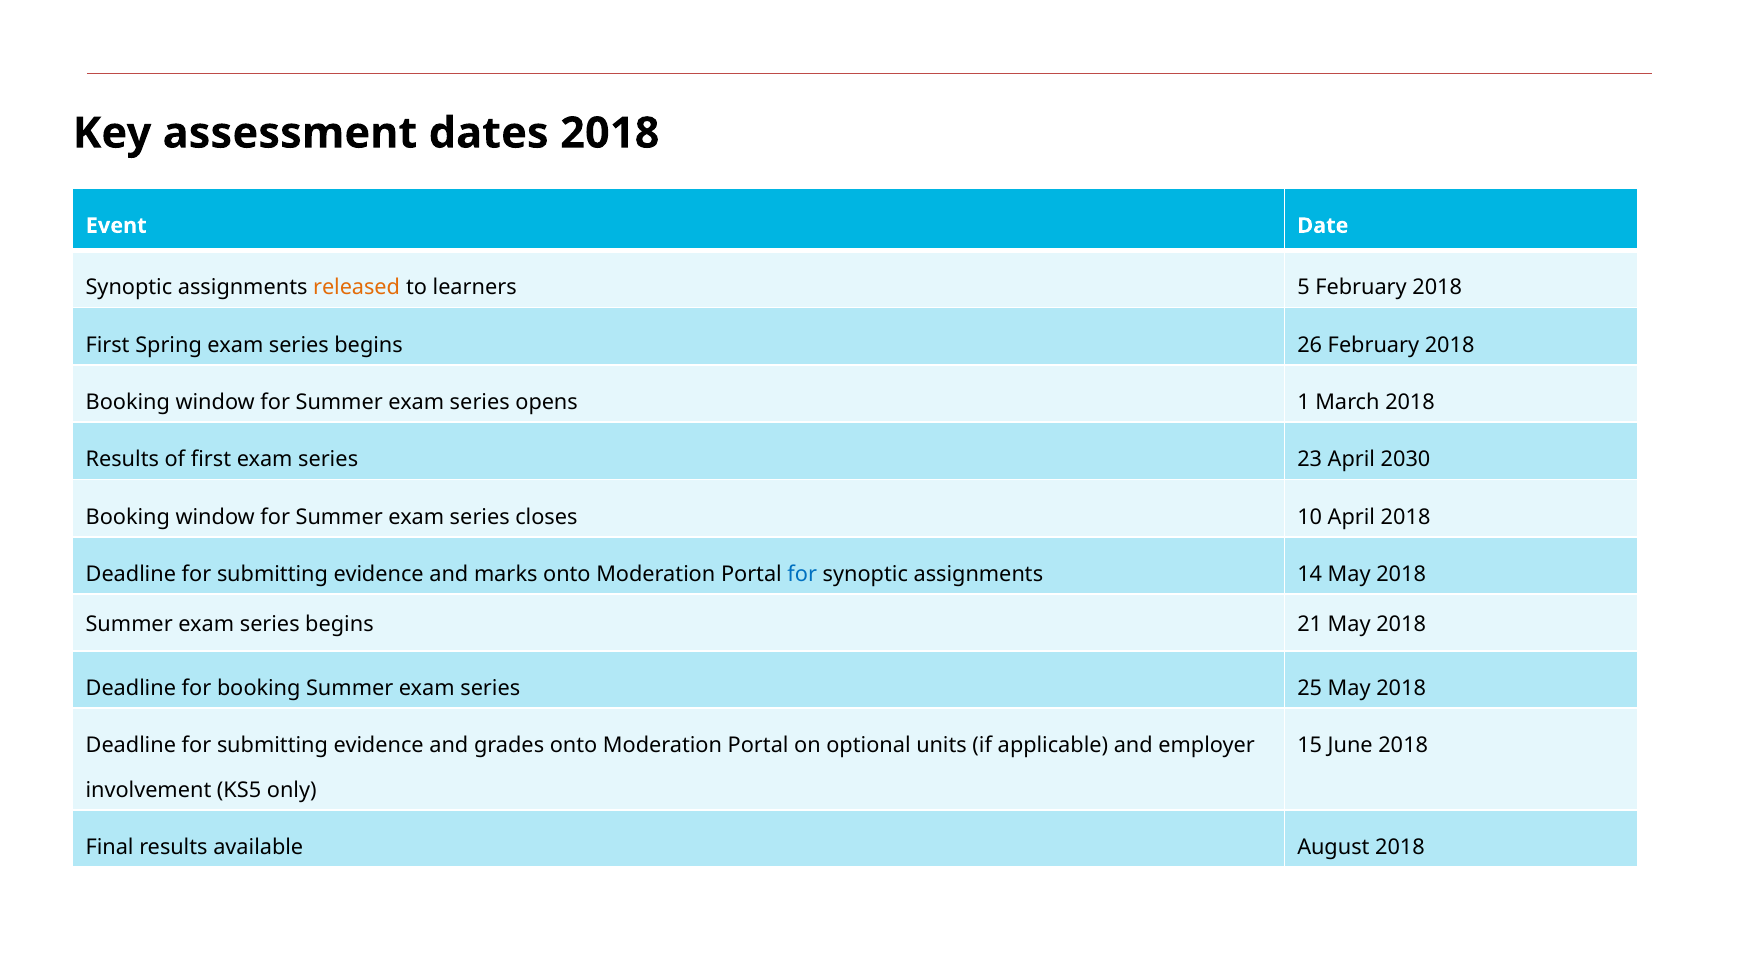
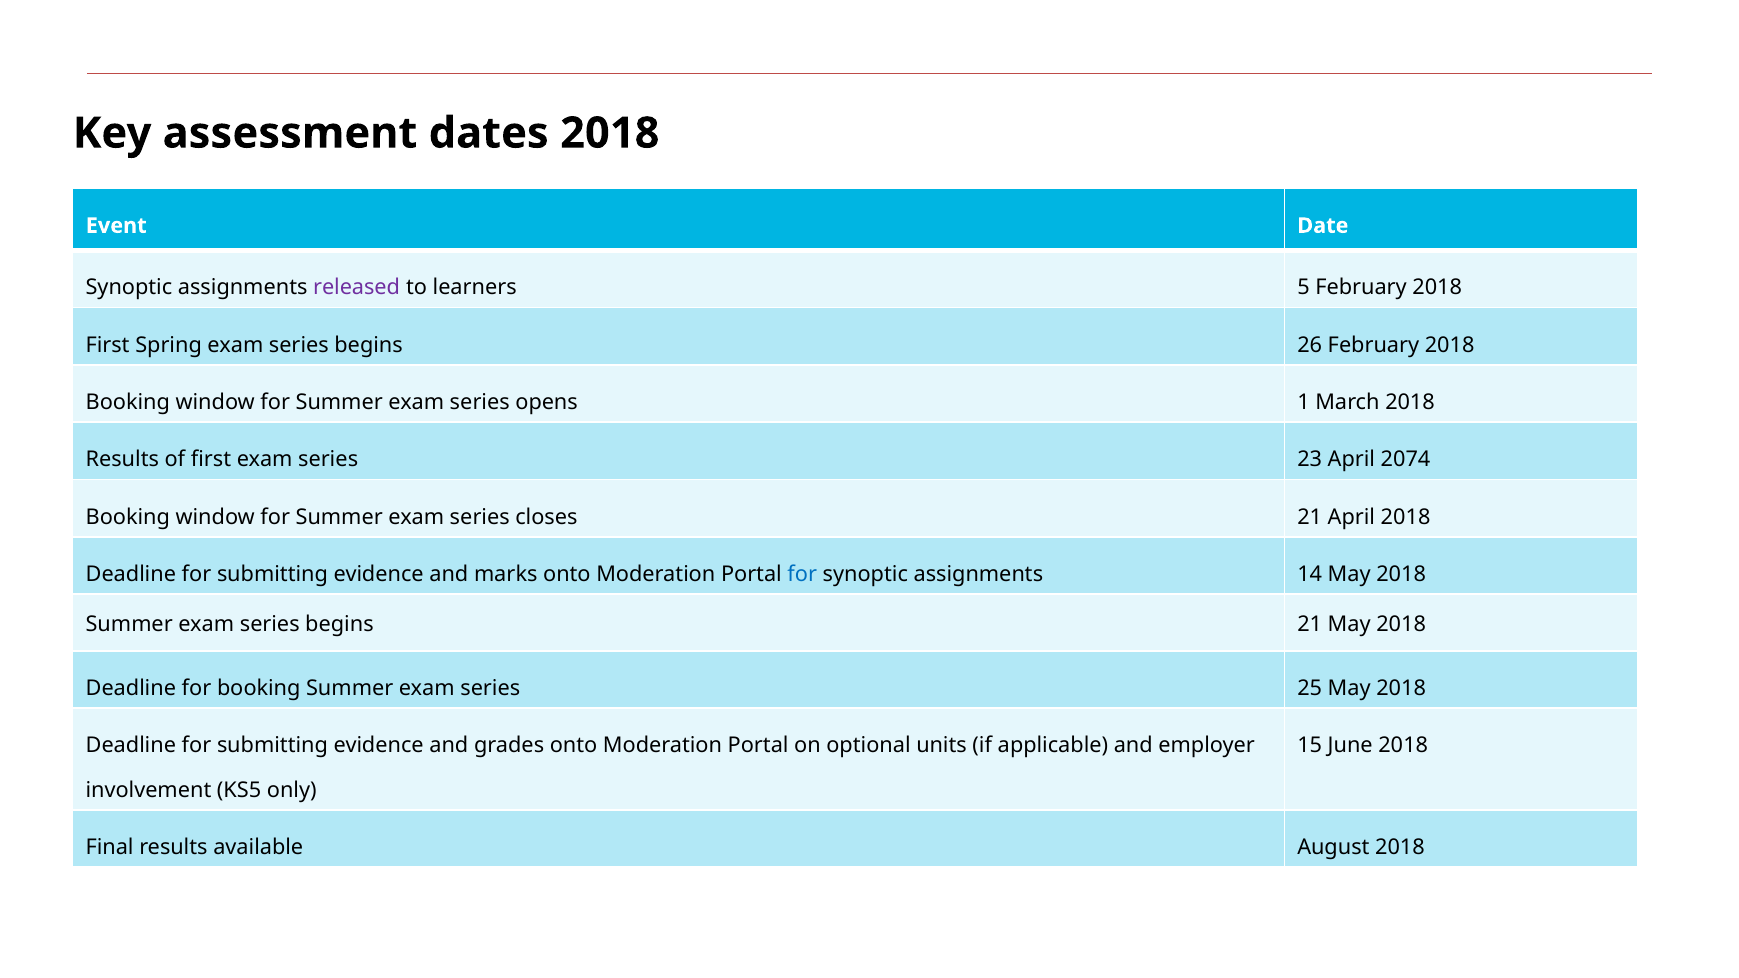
released colour: orange -> purple (357, 288)
2030: 2030 -> 2074 (1406, 460)
closes 10: 10 -> 21 (1310, 517)
